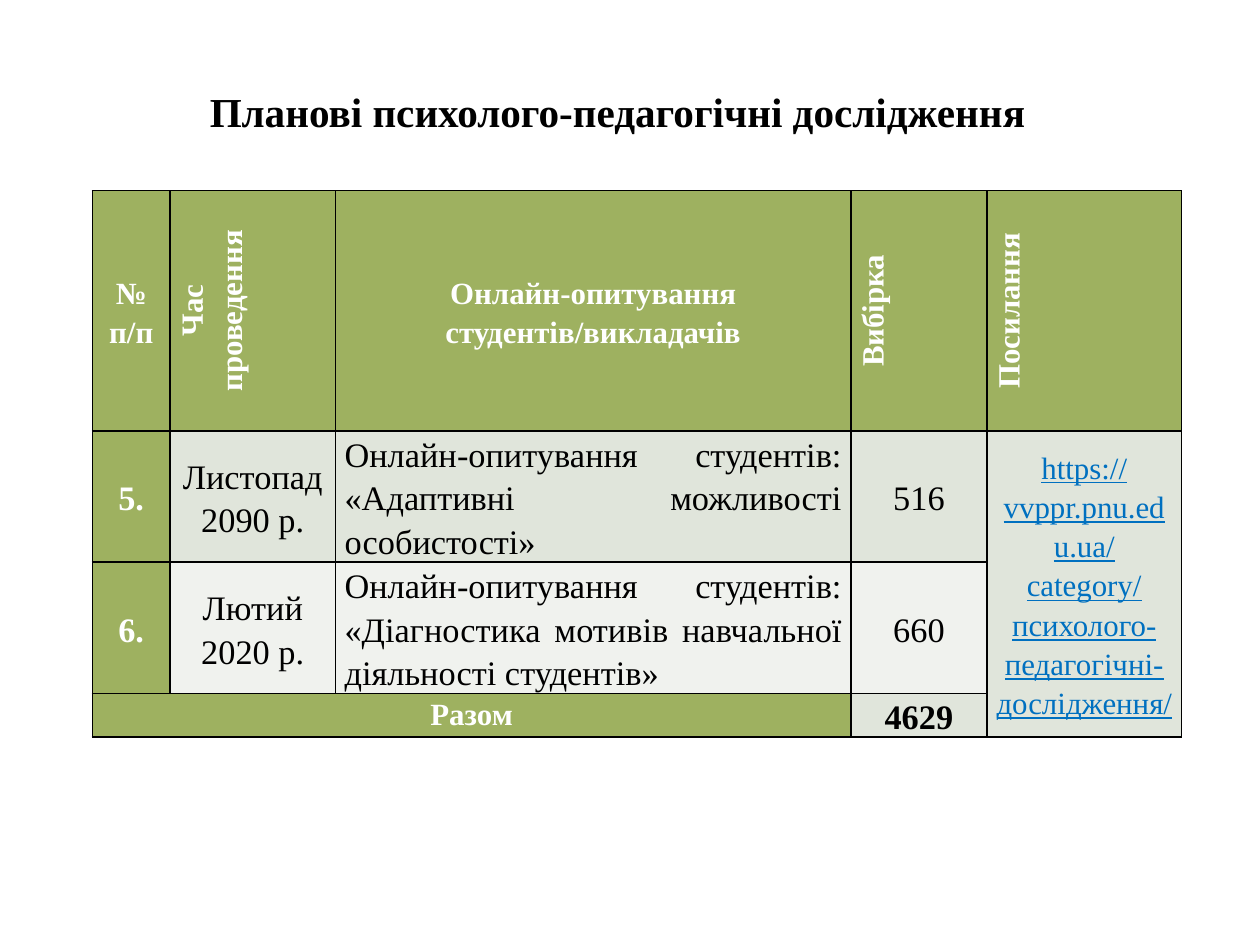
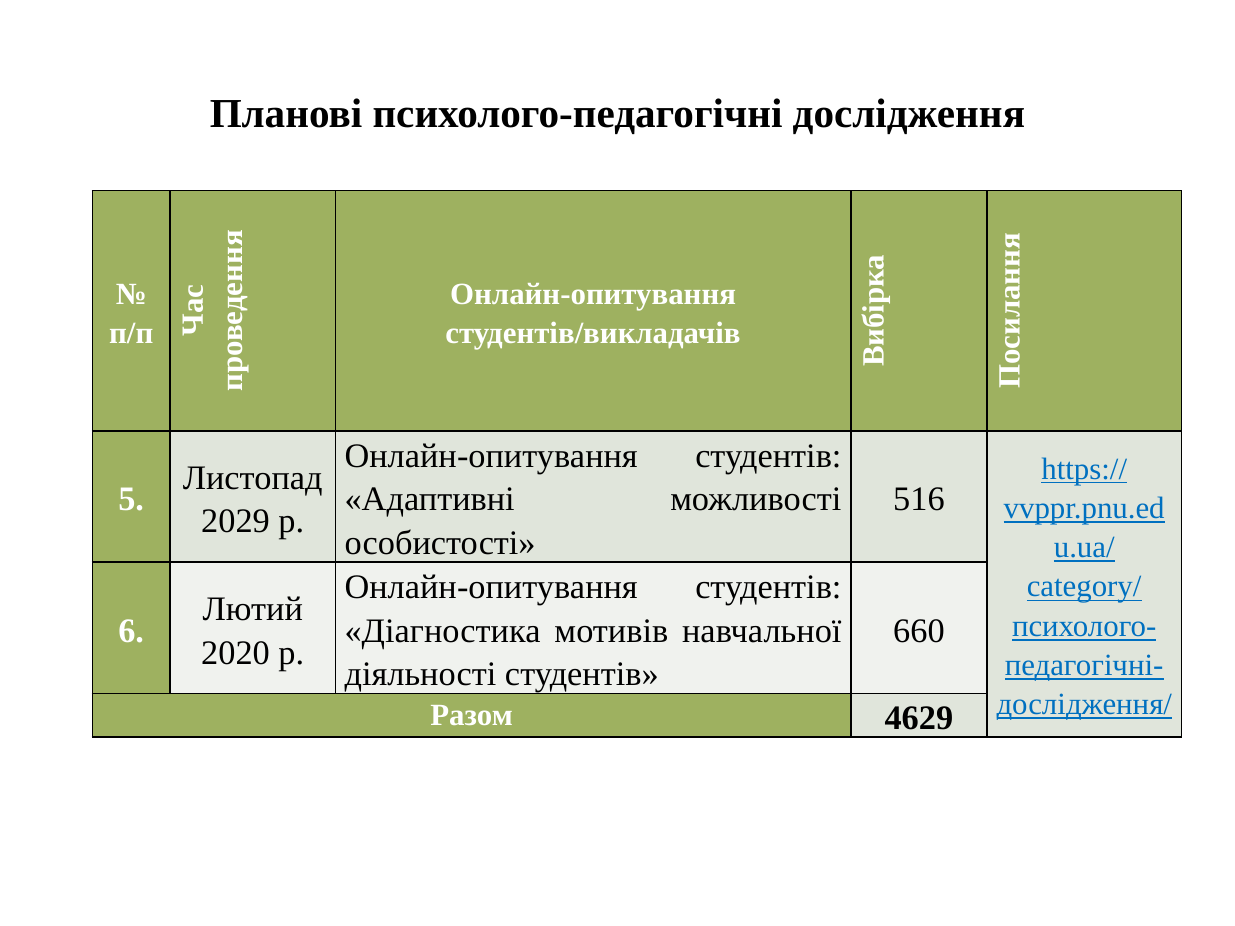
2090: 2090 -> 2029 (236, 522)
